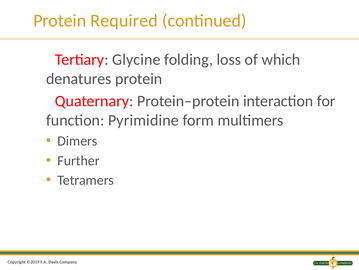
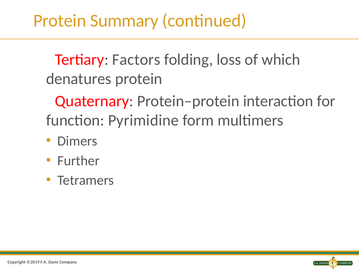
Required: Required -> Summary (124, 21)
Glycine: Glycine -> Factors (136, 59)
